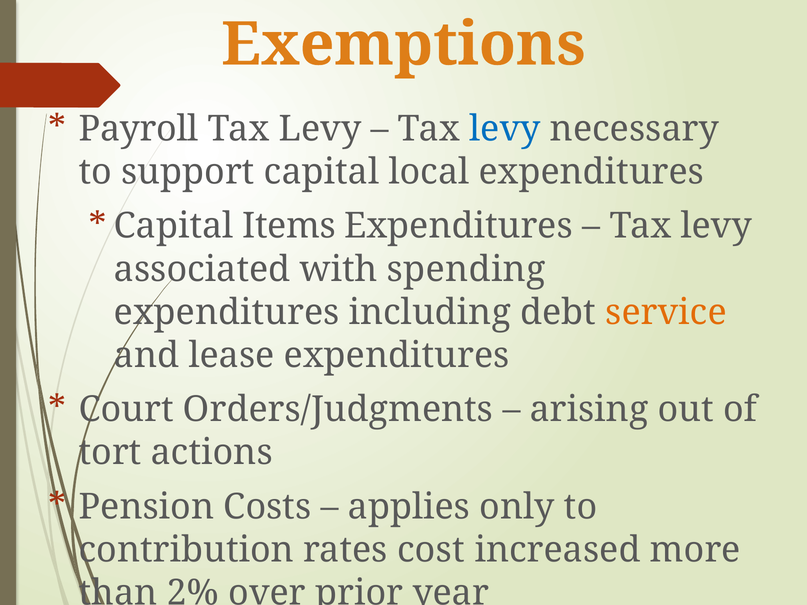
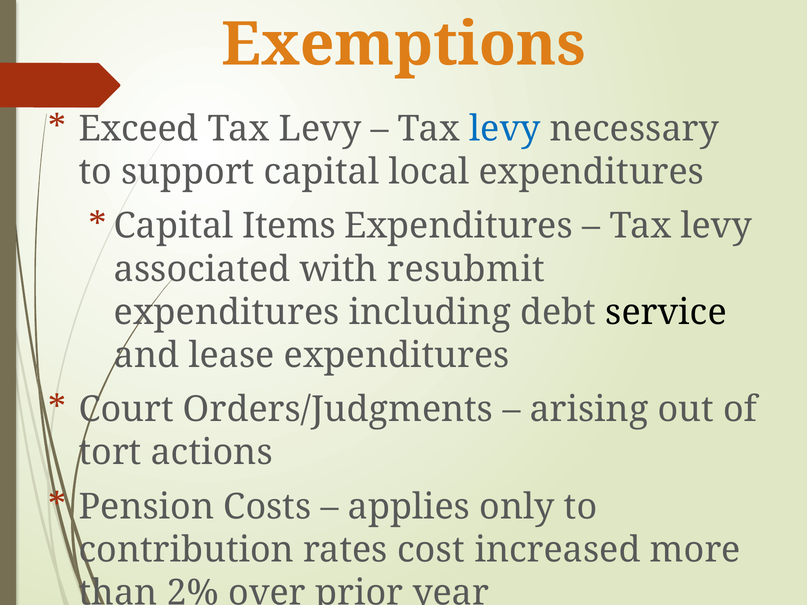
Payroll: Payroll -> Exceed (139, 129)
spending: spending -> resubmit (466, 269)
service colour: orange -> black (666, 312)
